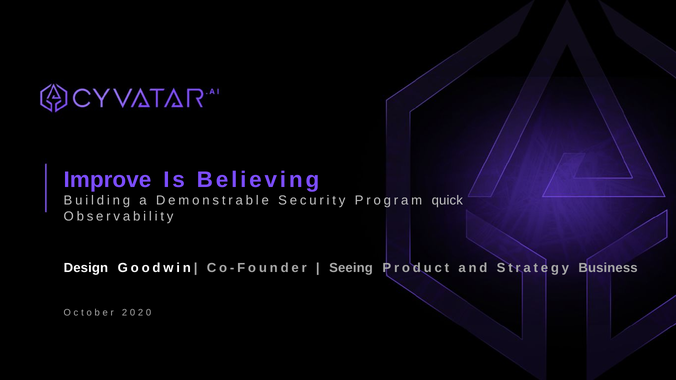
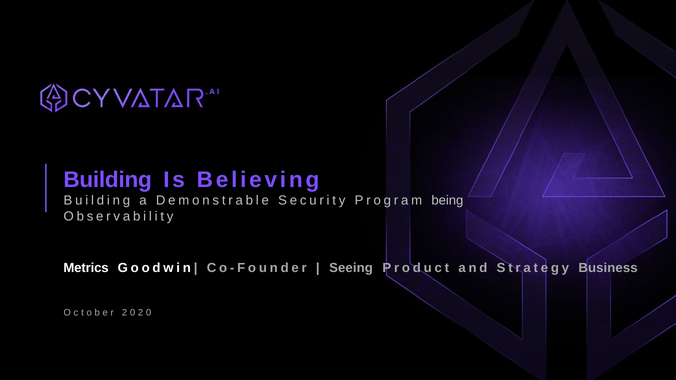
Improve: Improve -> Building (108, 180)
quick: quick -> being (447, 201)
Design: Design -> Metrics (86, 268)
